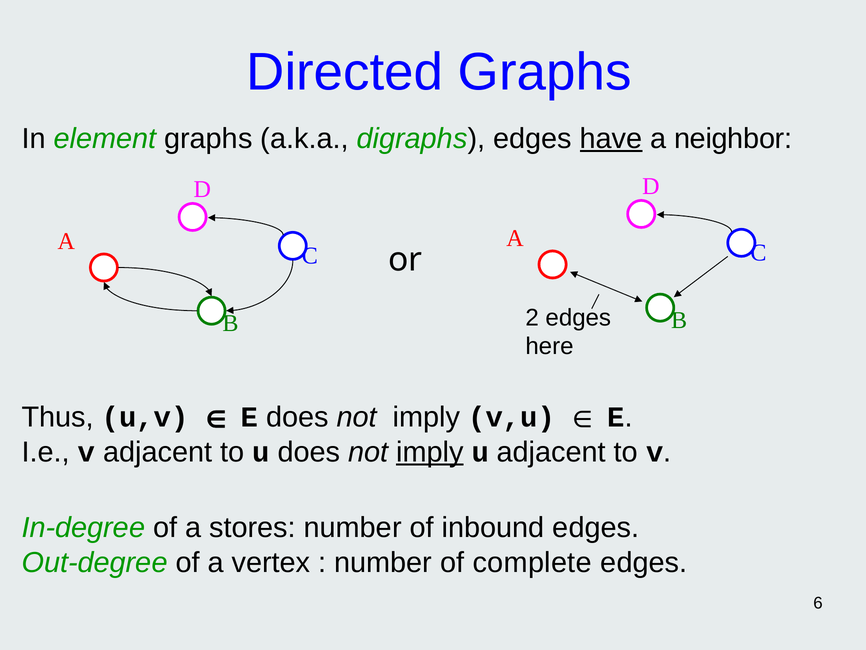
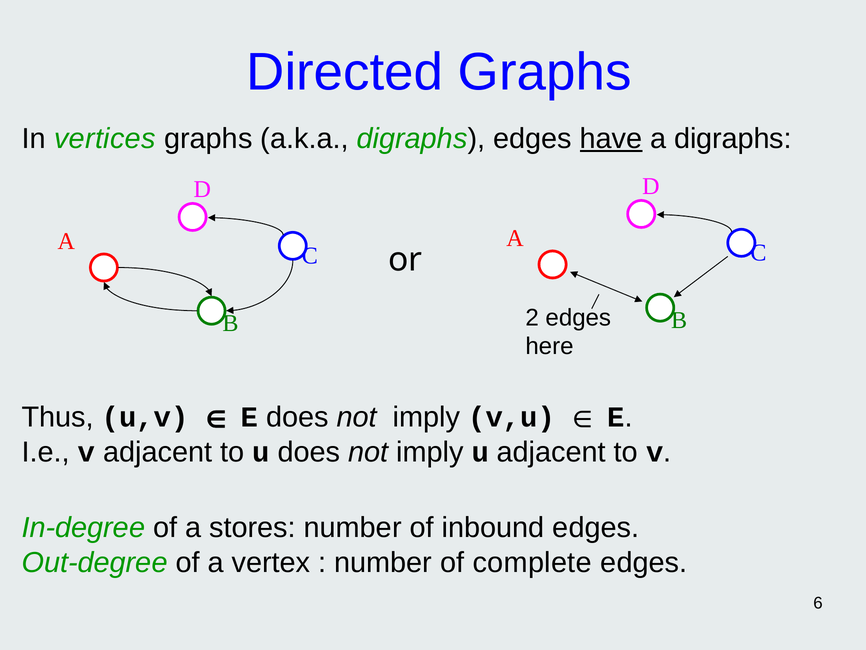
element: element -> vertices (105, 138)
a neighbor: neighbor -> digraphs (733, 138)
imply underline: present -> none (430, 452)
